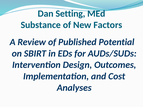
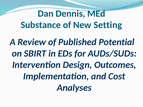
Setting: Setting -> Dennis (70, 14)
Factors: Factors -> Setting (108, 25)
